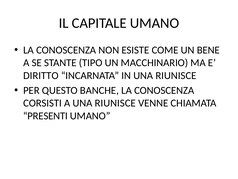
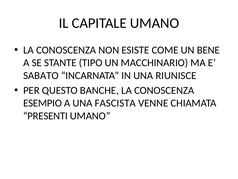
DIRITTO: DIRITTO -> SABATO (41, 75)
CORSISTI: CORSISTI -> ESEMPIO (43, 103)
A UNA RIUNISCE: RIUNISCE -> FASCISTA (115, 103)
